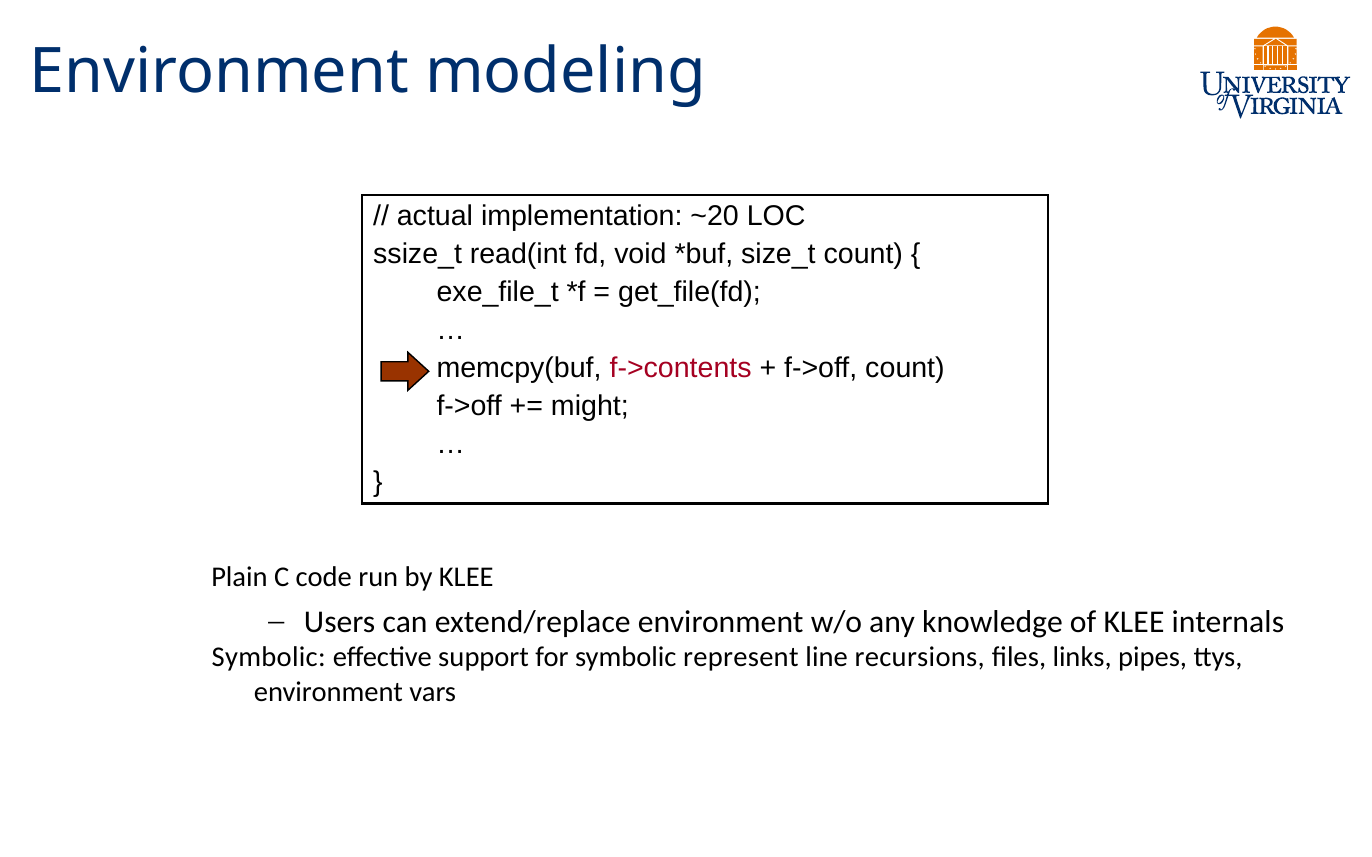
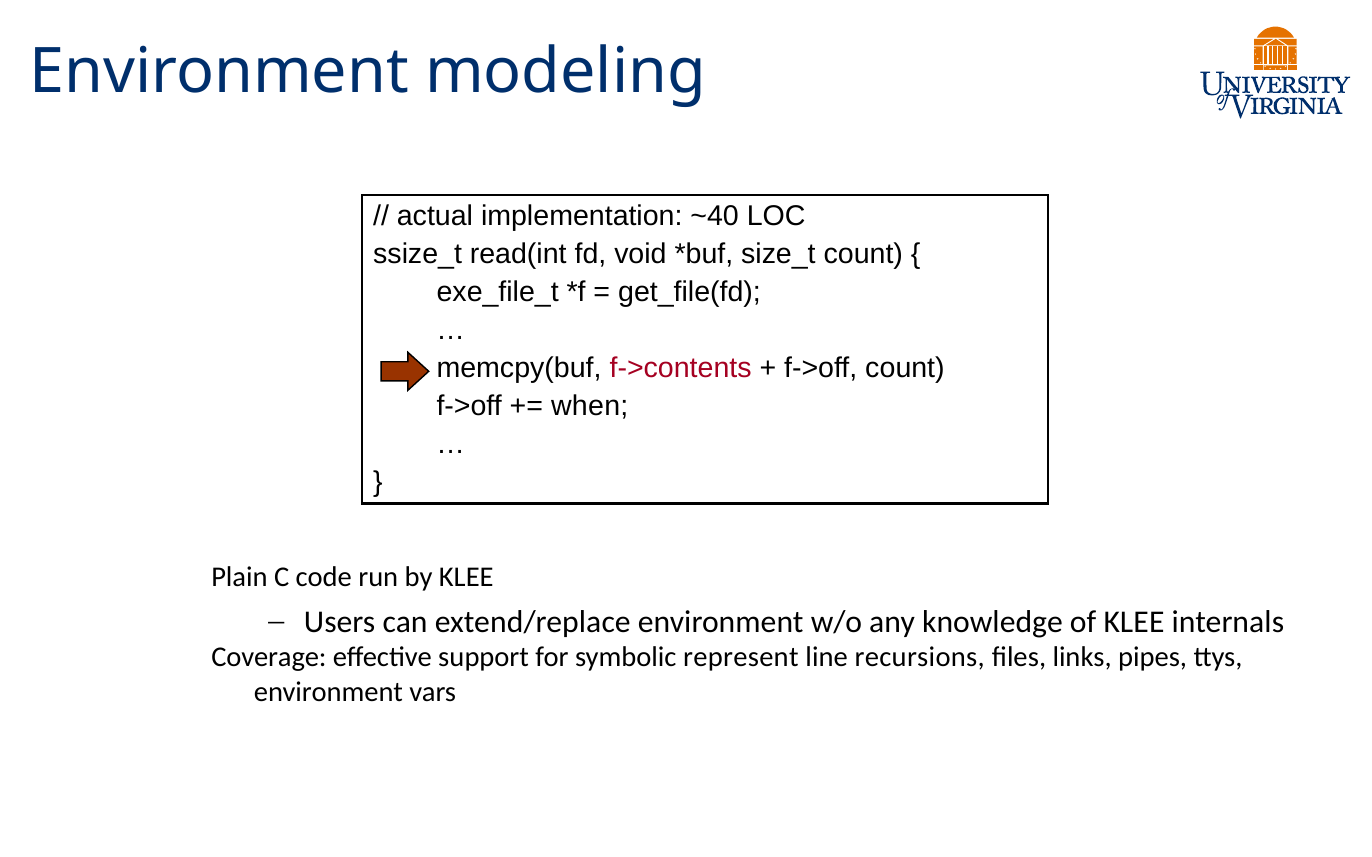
~20: ~20 -> ~40 (715, 216)
might: might -> when (590, 406)
Symbolic: Symbolic -> Coverage (269, 658)
